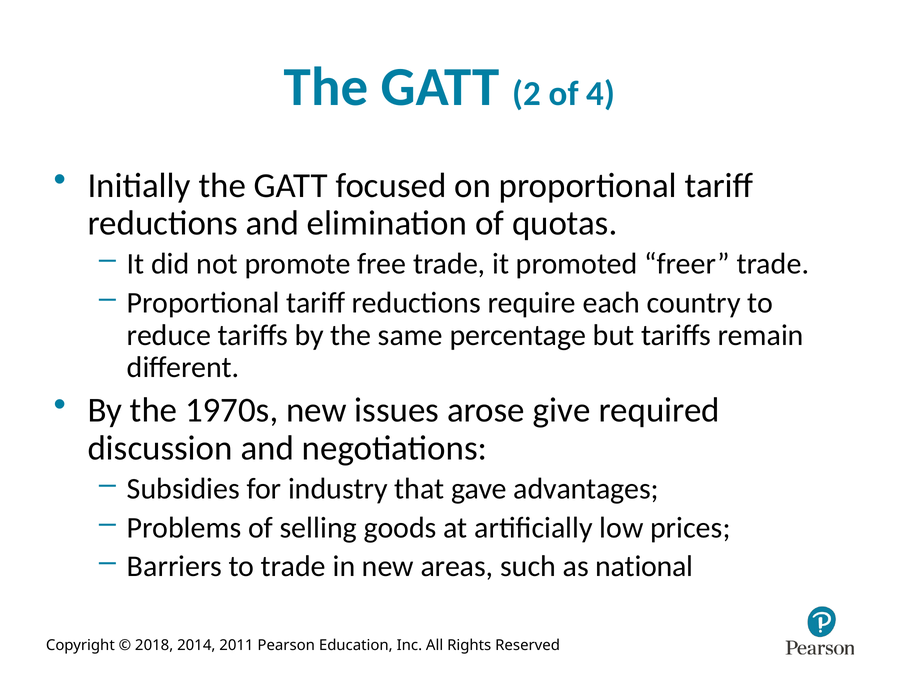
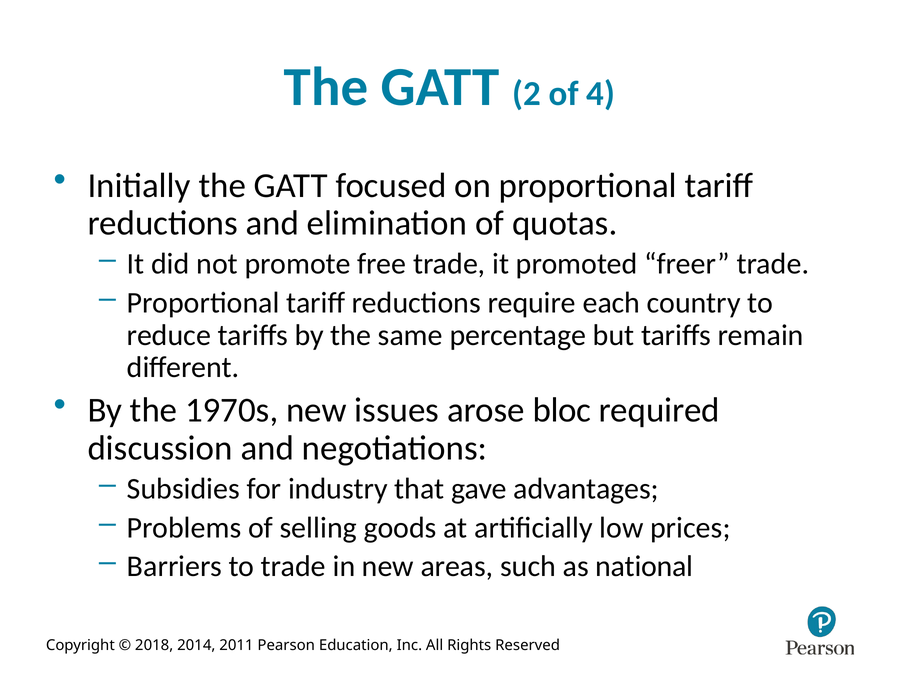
give: give -> bloc (562, 410)
